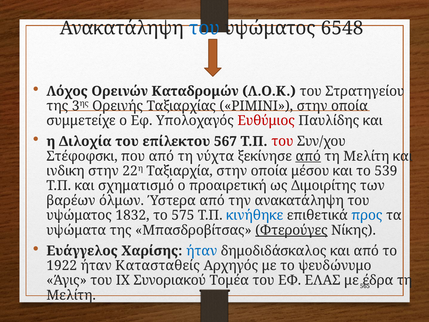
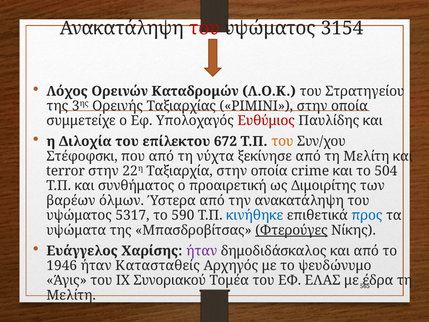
του colour: blue -> red (204, 28)
6548: 6548 -> 3154 (342, 28)
567: 567 -> 672 (225, 141)
του colour: red -> orange (282, 141)
από underline: present -> none (308, 156)
ινδικη: ινδικη -> terror (66, 171)
μέσου: μέσου -> crime (310, 171)
539: 539 -> 504 (386, 171)
σχηματισμό: σχηματισμό -> συνθήματος (136, 186)
1832: 1832 -> 5317 (132, 215)
575: 575 -> 590 (183, 215)
ήταν colour: blue -> purple (202, 251)
1922: 1922 -> 1946 (62, 265)
